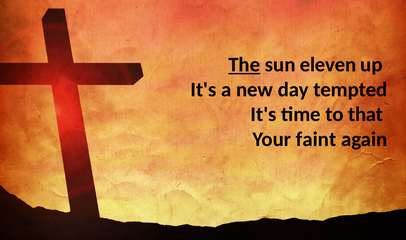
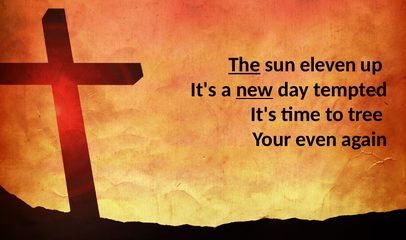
new underline: none -> present (255, 90)
that: that -> tree (366, 115)
faint: faint -> even (316, 140)
